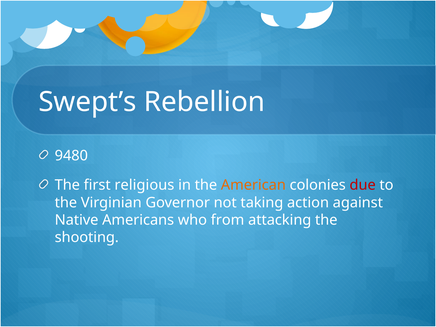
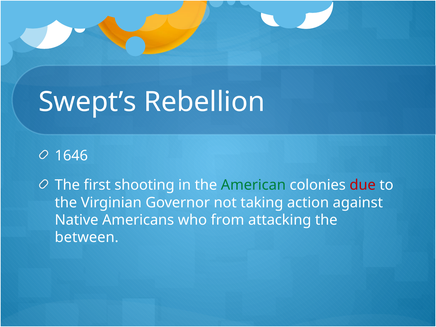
9480: 9480 -> 1646 (71, 156)
religious: religious -> shooting (144, 185)
American colour: orange -> green (253, 185)
shooting: shooting -> between (87, 237)
